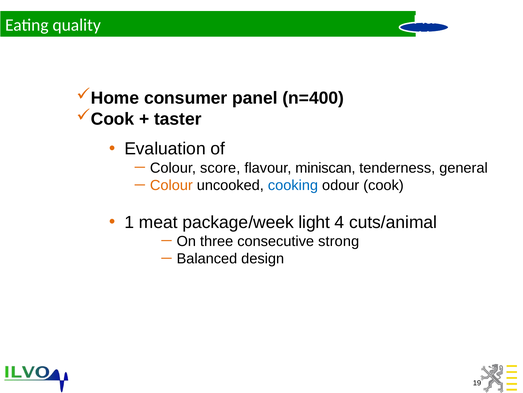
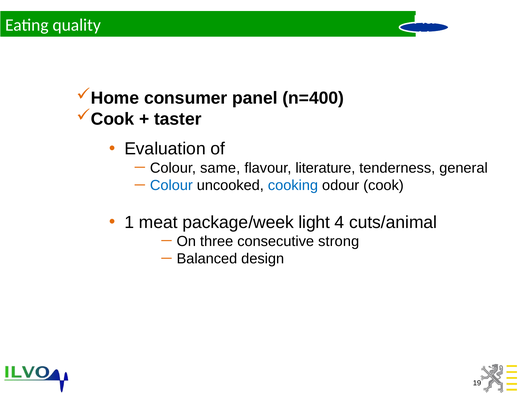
score: score -> same (220, 168)
miniscan: miniscan -> literature (325, 168)
Colour colour: orange -> blue (171, 185)
